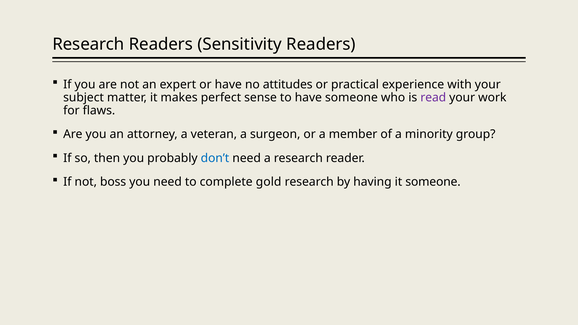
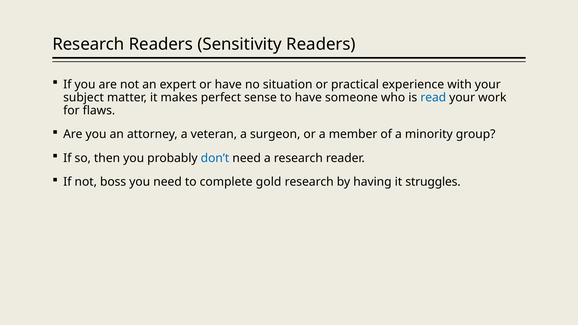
attitudes: attitudes -> situation (288, 84)
read colour: purple -> blue (433, 97)
it someone: someone -> struggles (433, 182)
